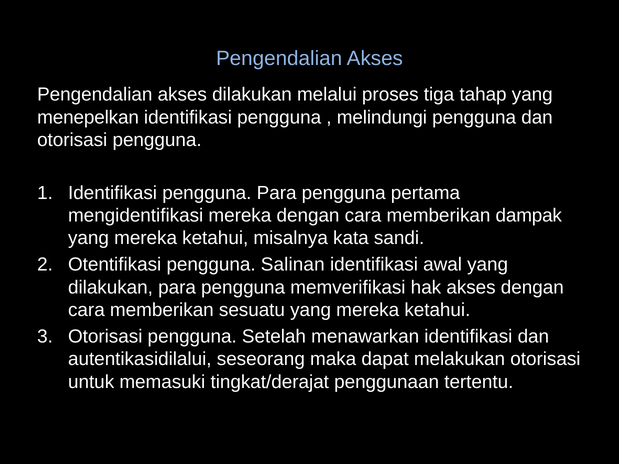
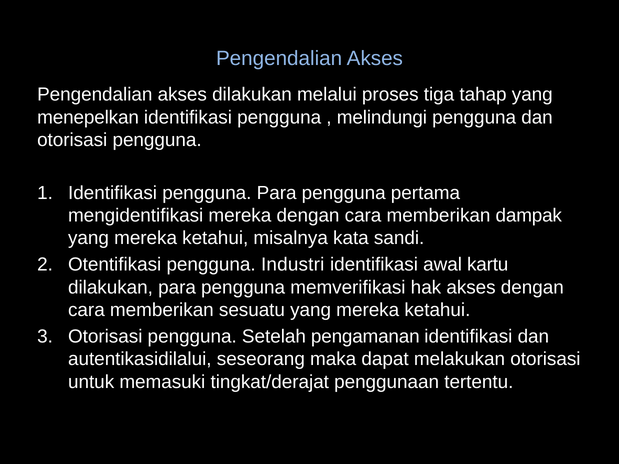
Salinan: Salinan -> Industri (293, 265)
awal yang: yang -> kartu (488, 265)
menawarkan: menawarkan -> pengamanan (365, 337)
